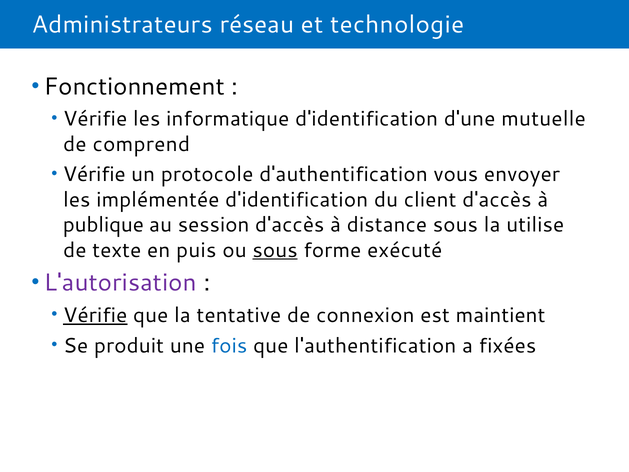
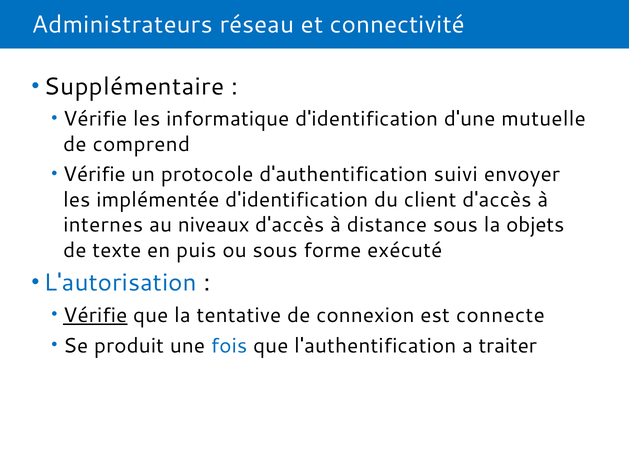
technologie: technologie -> connectivité (397, 25)
Fonctionnement: Fonctionnement -> Supplémentaire (134, 87)
vous: vous -> suivi (456, 174)
publique: publique -> internes (103, 225)
session: session -> niveaux (214, 225)
utilise: utilise -> objets (535, 225)
sous underline: present -> none (275, 250)
L'autorisation colour: purple -> blue (120, 283)
maintient: maintient -> connecte (500, 315)
fixées: fixées -> traiter (508, 345)
